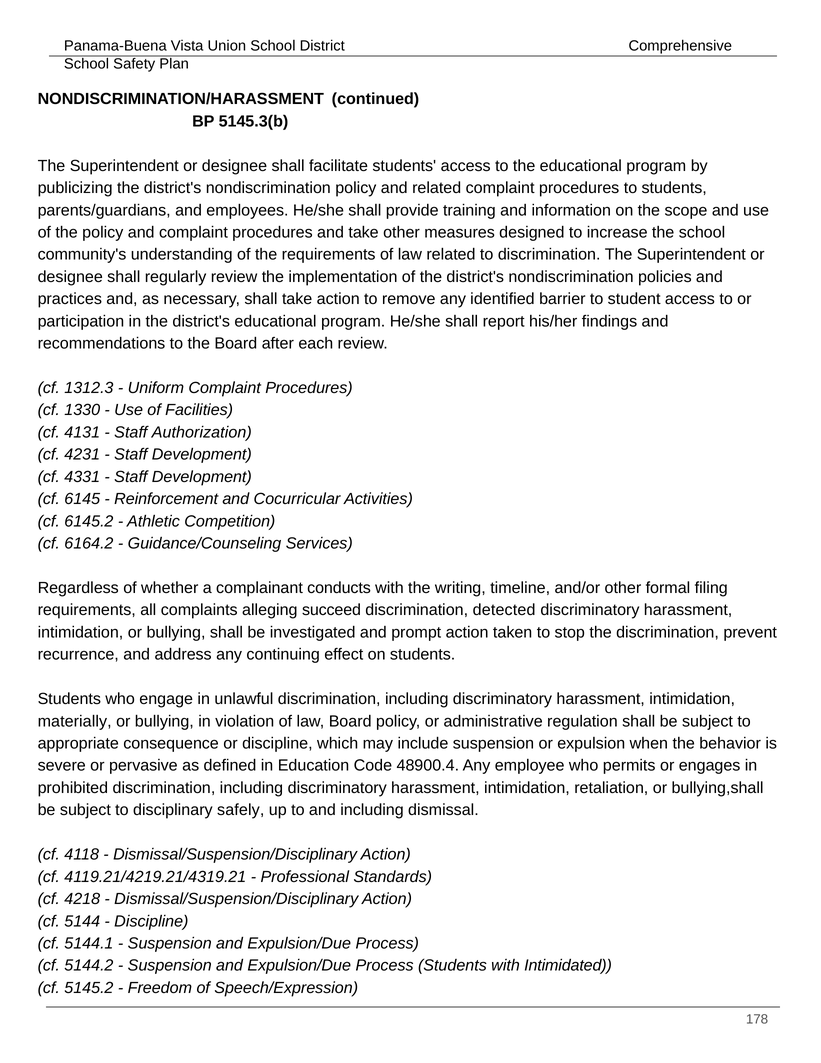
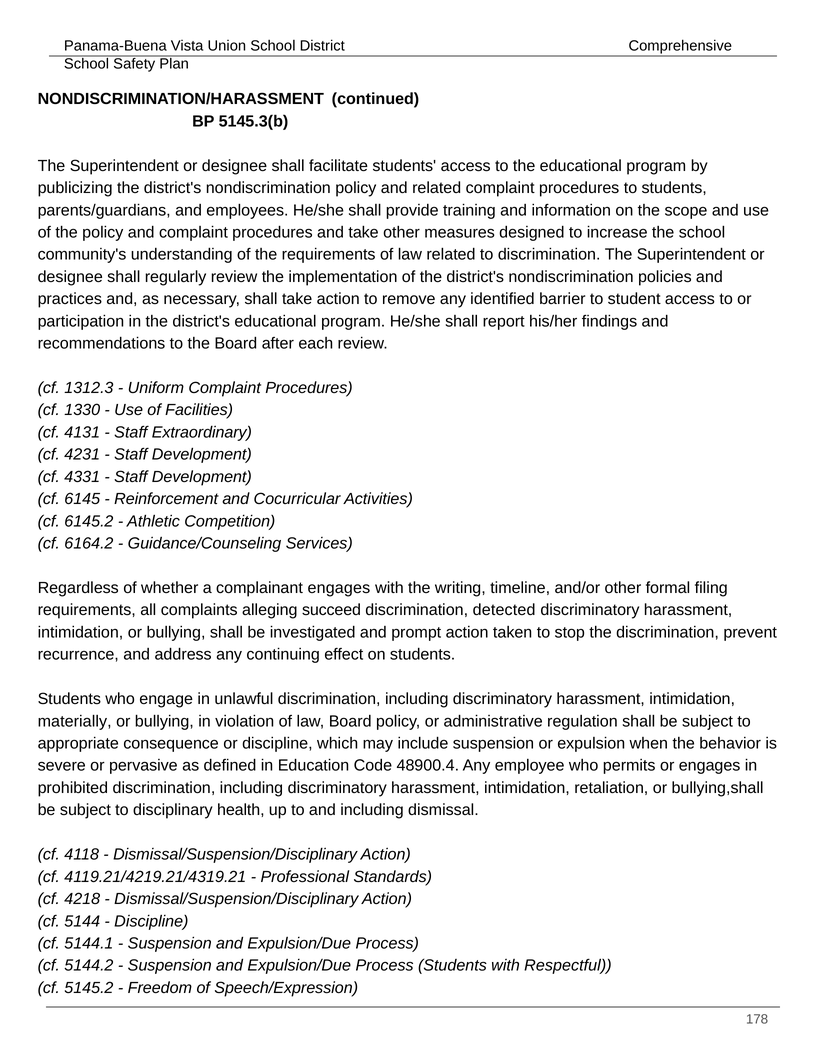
Authorization: Authorization -> Extraordinary (202, 432)
complainant conducts: conducts -> engages (339, 588)
safely: safely -> health (241, 810)
Intimidated: Intimidated -> Respectful (568, 965)
